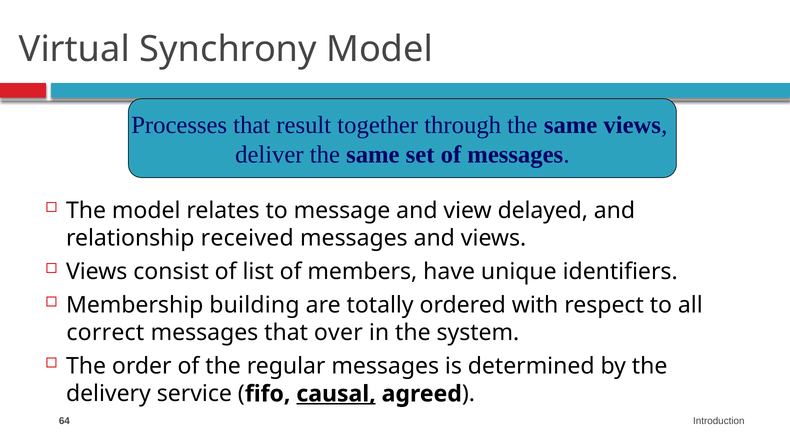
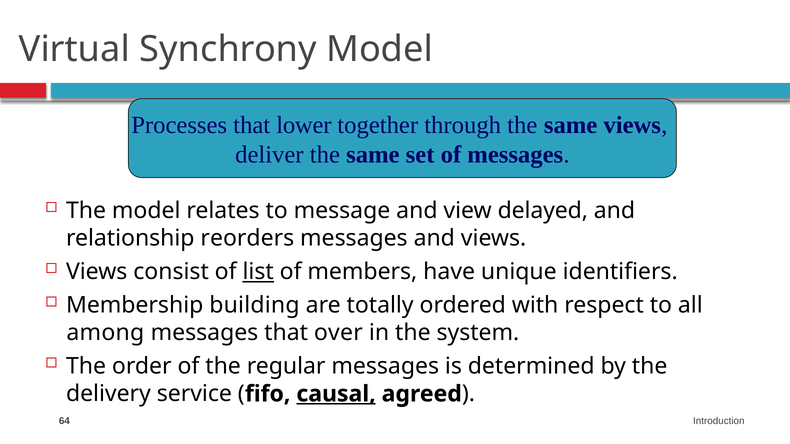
result: result -> lower (304, 125)
received: received -> reorders (247, 239)
list underline: none -> present (258, 272)
correct: correct -> among (105, 333)
